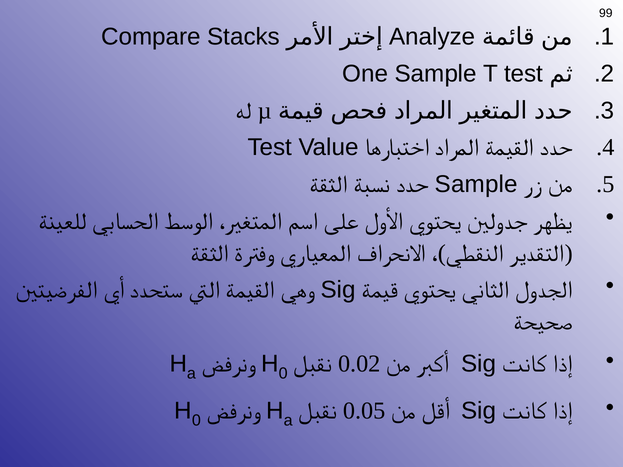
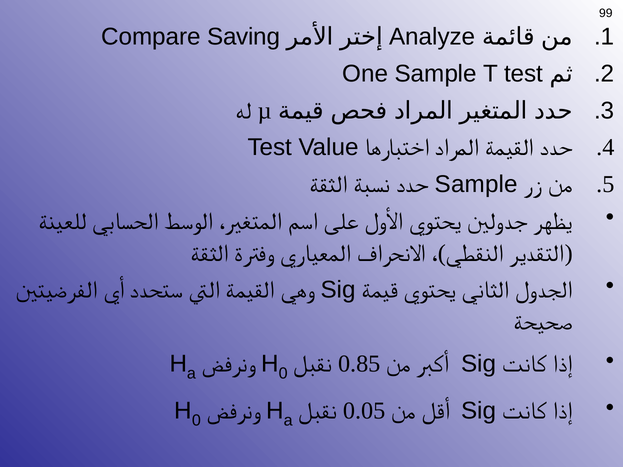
Stacks: Stacks -> Saving (244, 37)
0.02: 0.02 -> 0.85 (359, 364)
